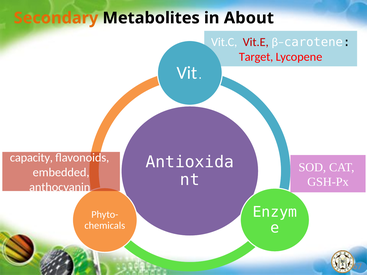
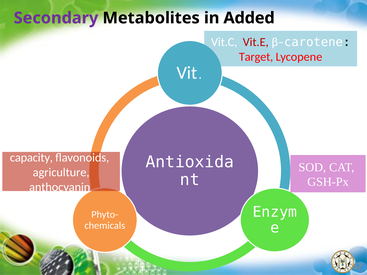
Secondary colour: orange -> purple (56, 18)
About: About -> Added (249, 18)
embedded: embedded -> agriculture (61, 172)
